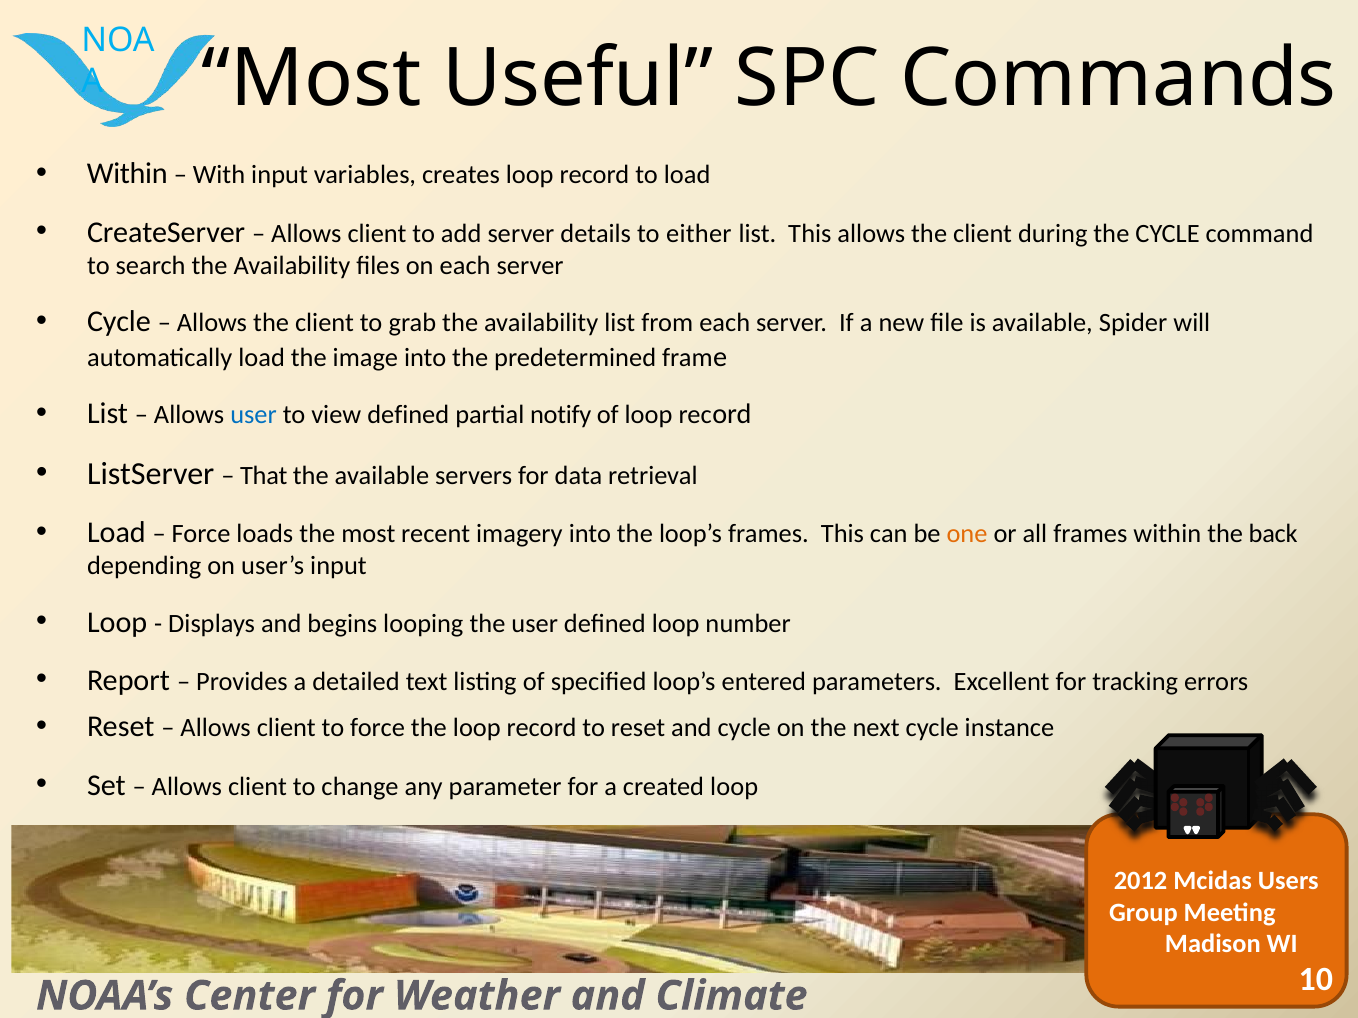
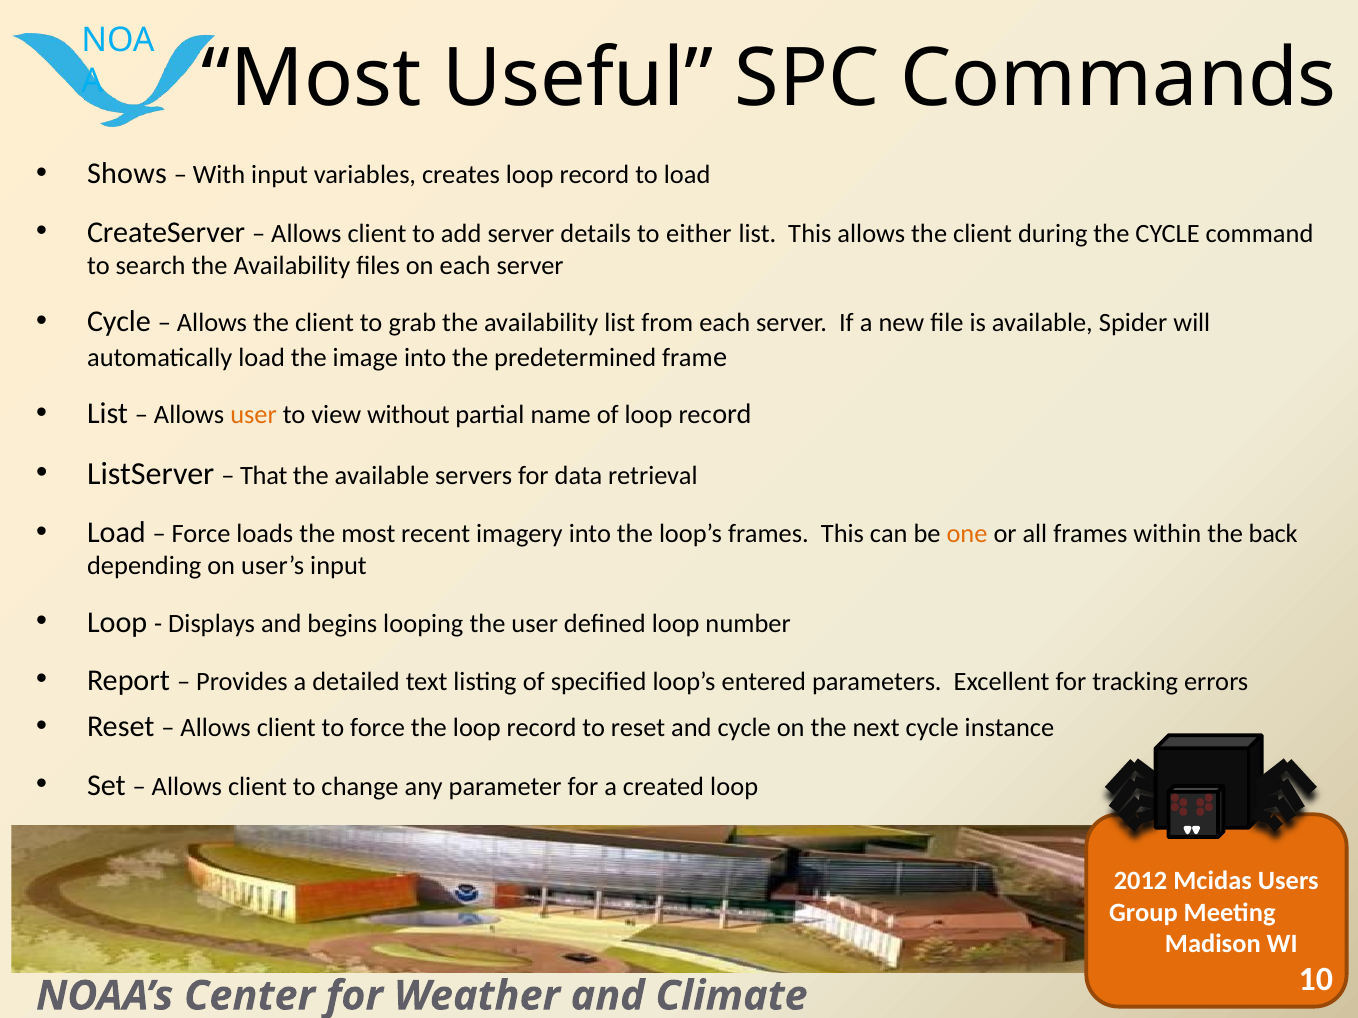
Within: Within -> Shows (127, 174)
user colour: blue -> orange (254, 415)
view defined: defined -> without (408, 415)
notify: notify -> name (561, 415)
